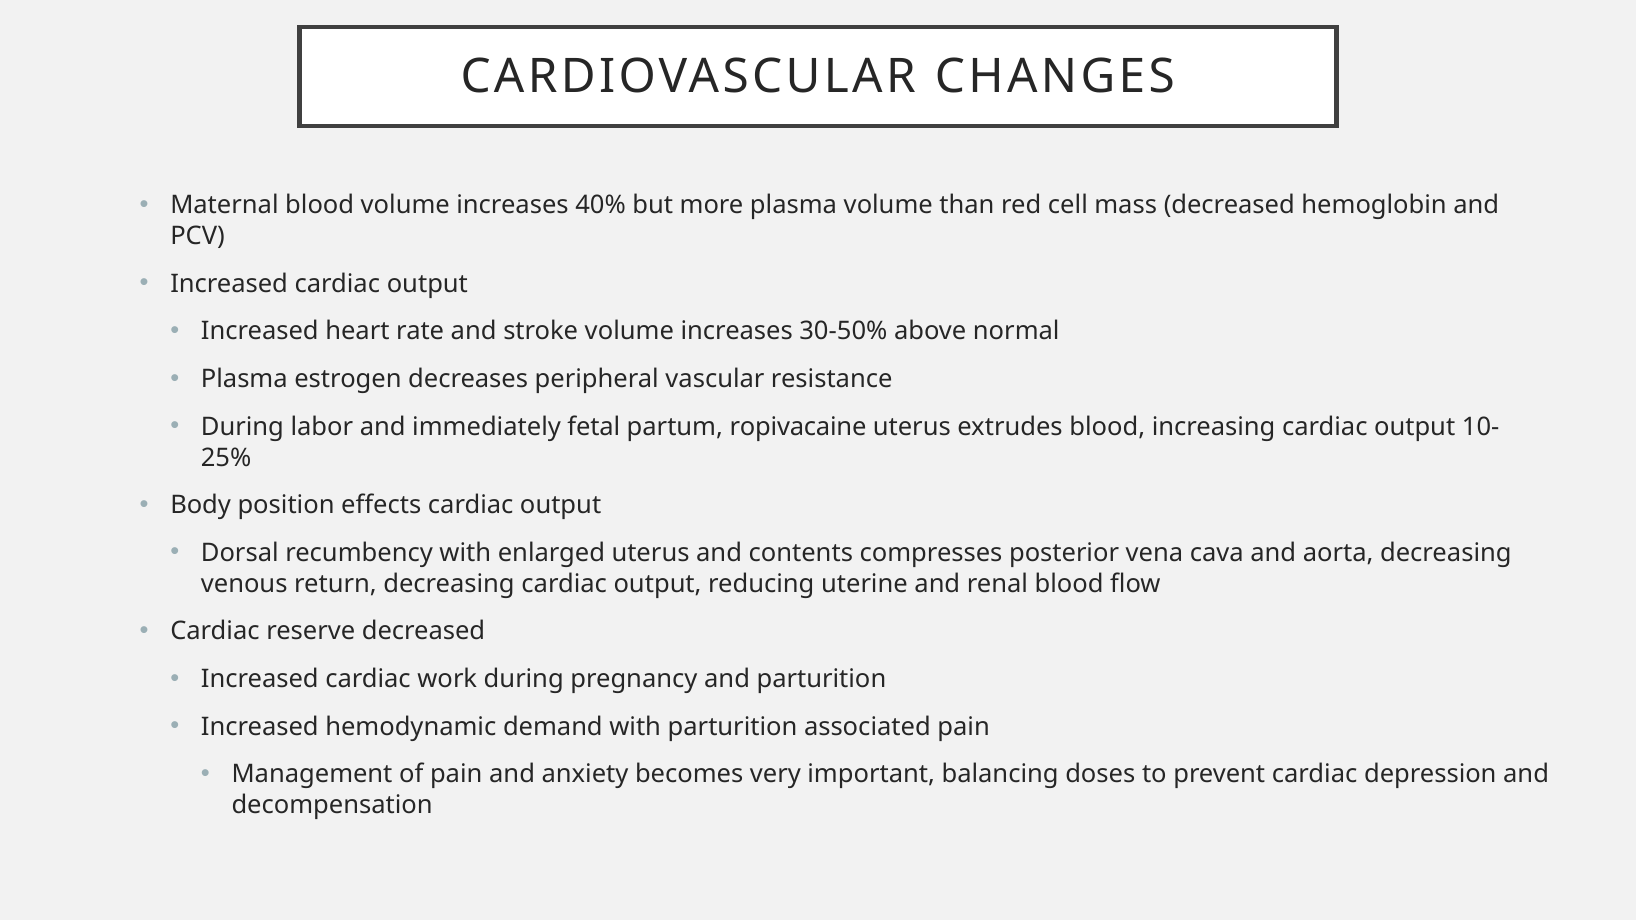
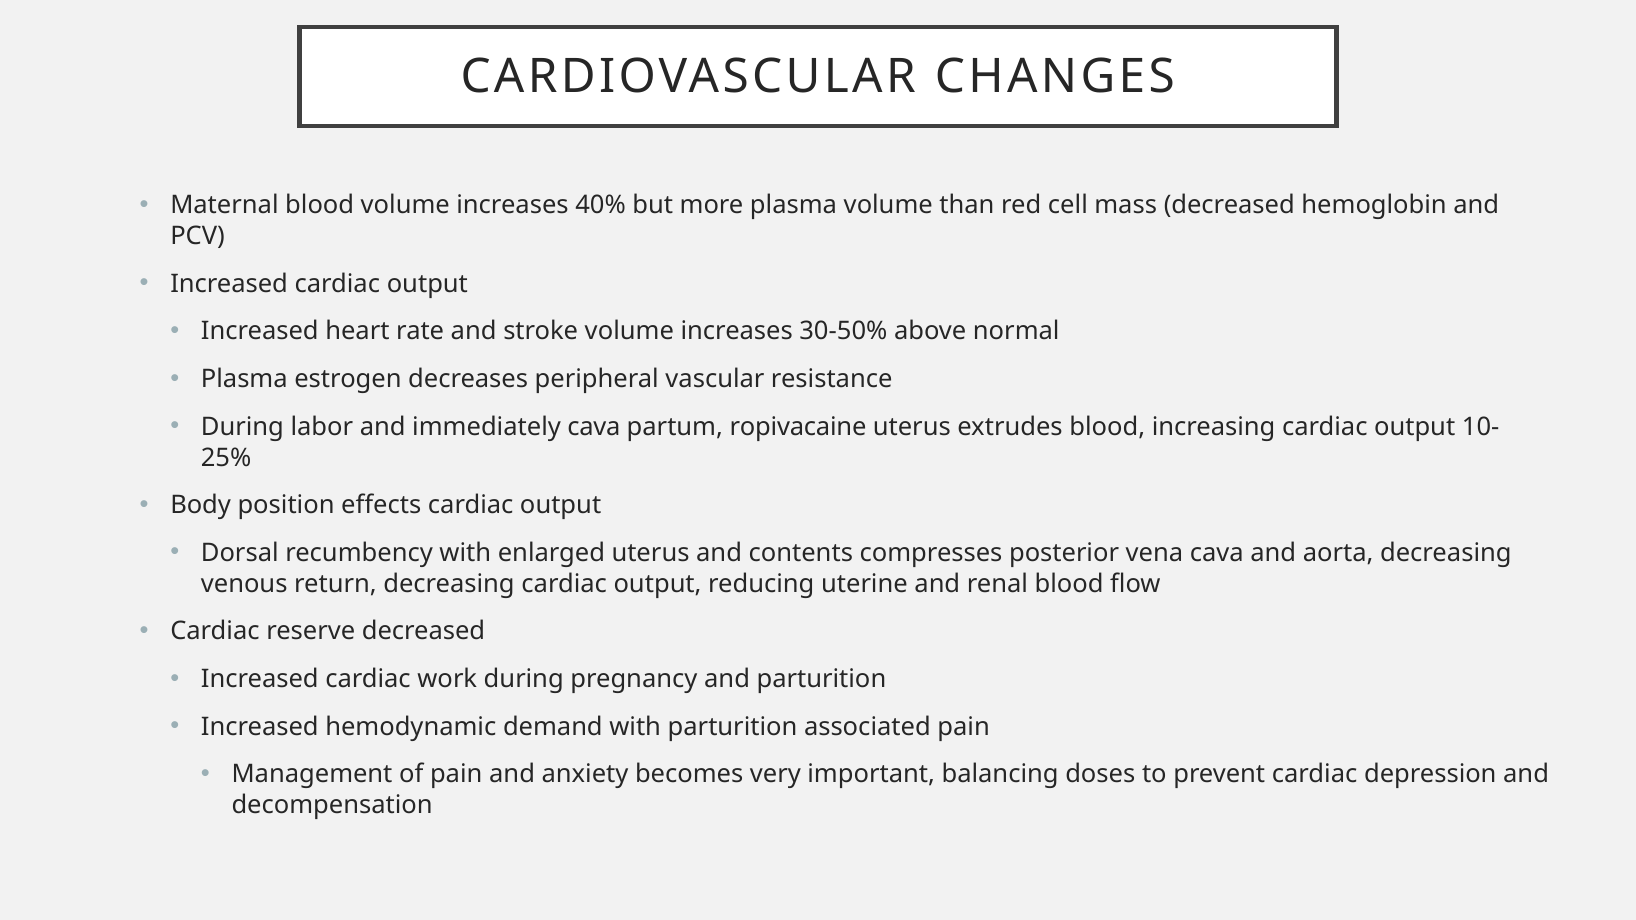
immediately fetal: fetal -> cava (594, 427)
